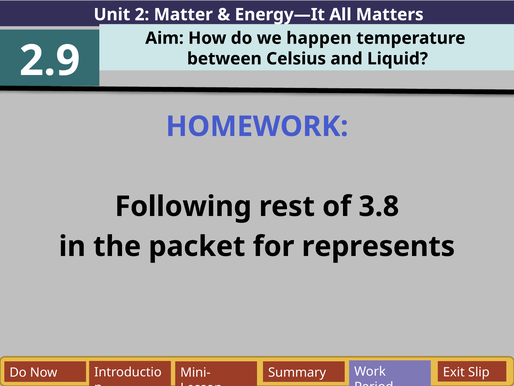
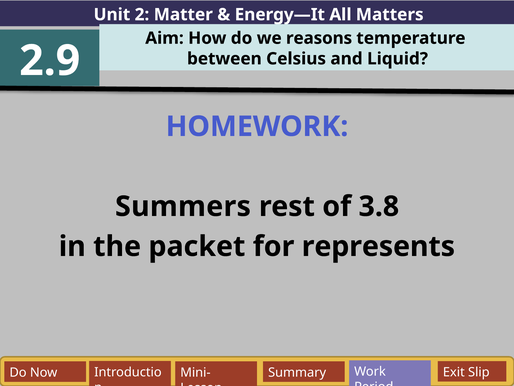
happen: happen -> reasons (319, 38)
Following: Following -> Summers (183, 206)
